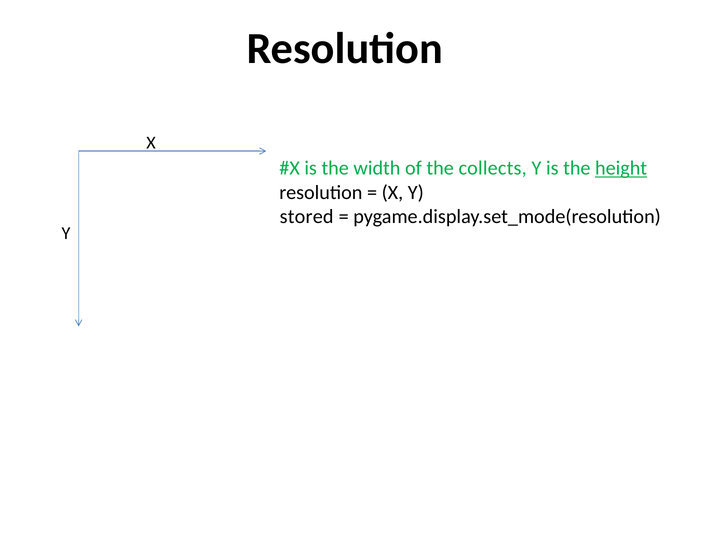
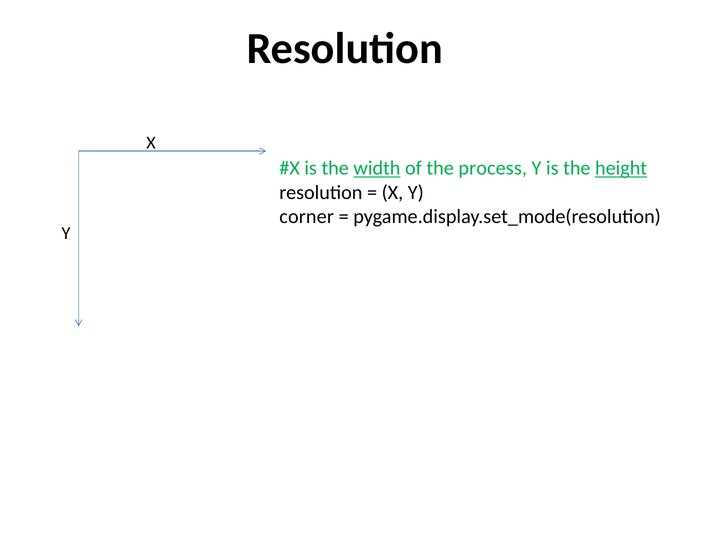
width underline: none -> present (377, 168)
collects: collects -> process (493, 168)
stored: stored -> corner (307, 217)
